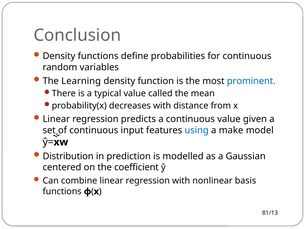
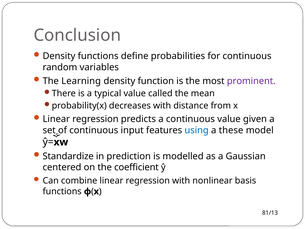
prominent colour: blue -> purple (251, 81)
make: make -> these (231, 130)
Distribution: Distribution -> Standardize (68, 156)
